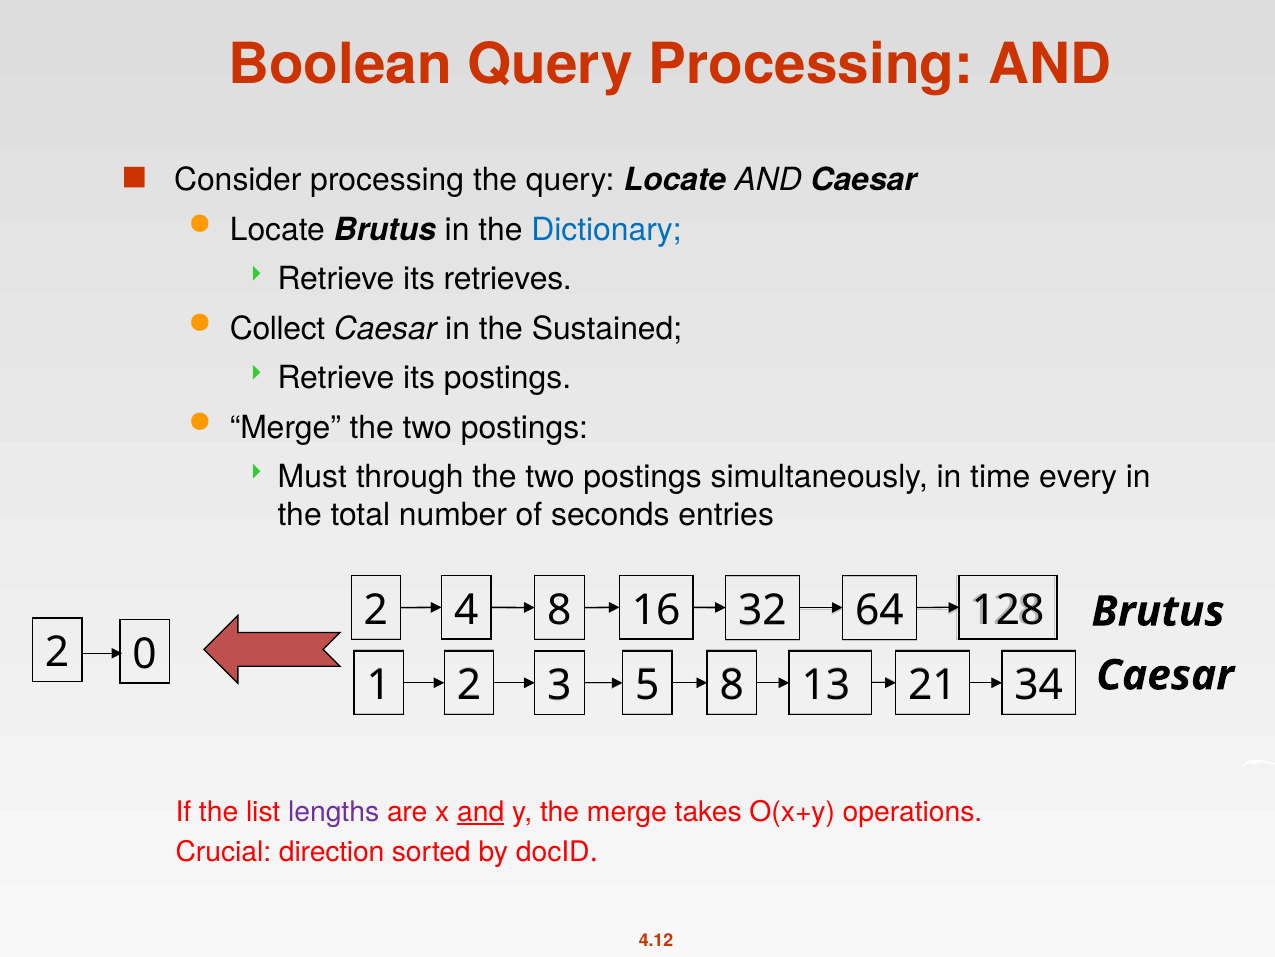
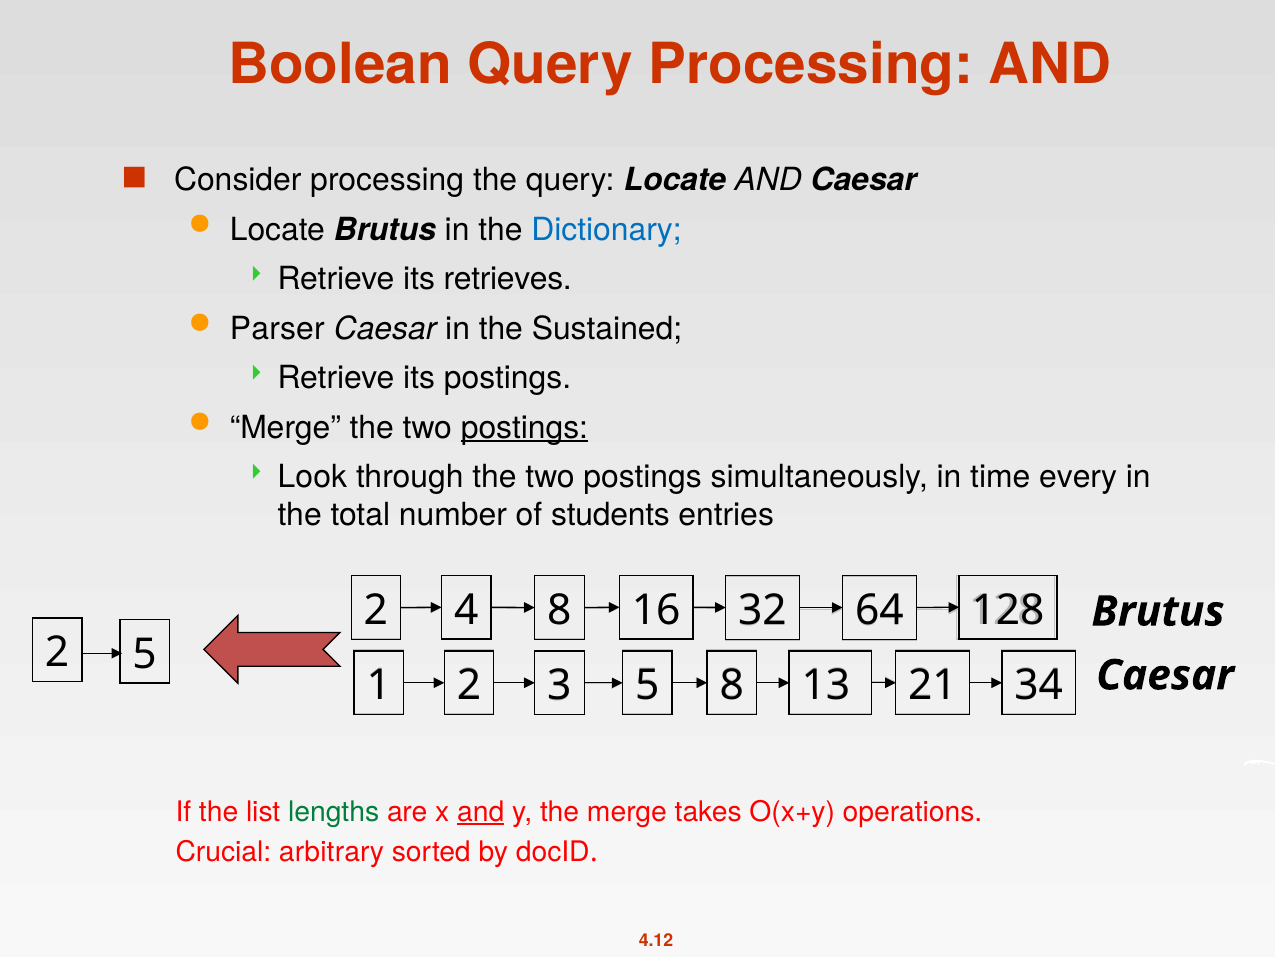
Collect: Collect -> Parser (277, 328)
postings underline: none -> present (524, 427)
Must: Must -> Look (312, 477)
seconds: seconds -> students (610, 515)
2 0: 0 -> 5 (145, 654)
lengths colour: purple -> green (334, 811)
direction: direction -> arbitrary (331, 851)
